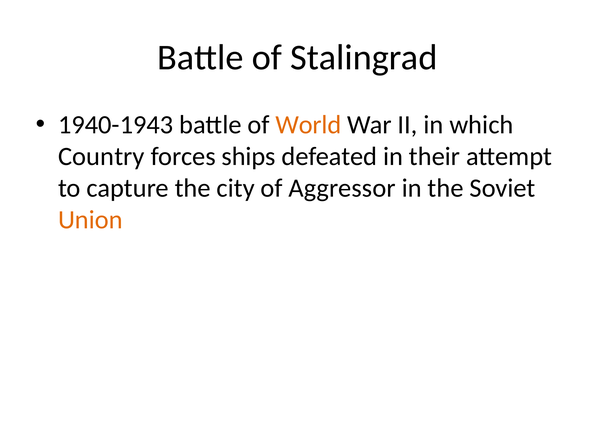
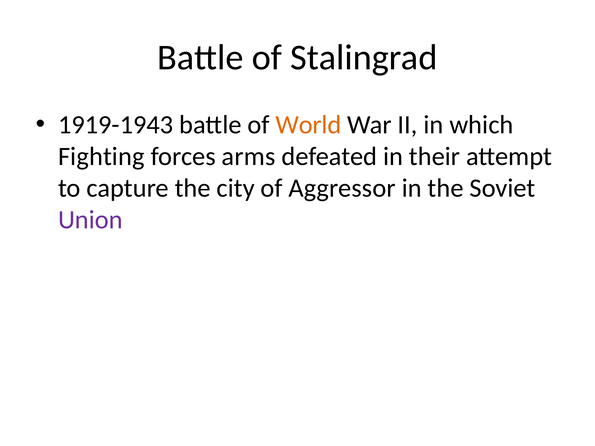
1940-1943: 1940-1943 -> 1919-1943 (116, 125)
Country: Country -> Fighting (101, 157)
ships: ships -> arms (249, 157)
Union colour: orange -> purple (90, 220)
